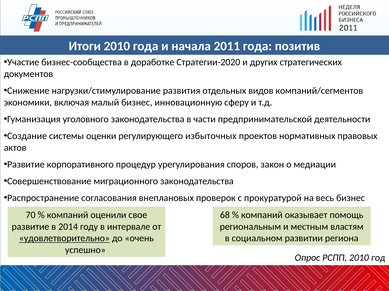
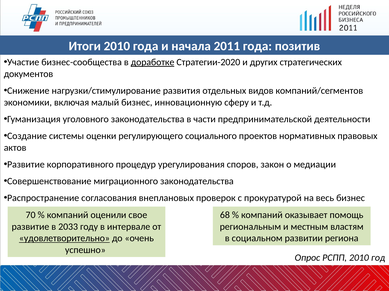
доработке underline: none -> present (153, 62)
избыточных: избыточных -> социального (211, 136)
2014: 2014 -> 2033 (68, 227)
